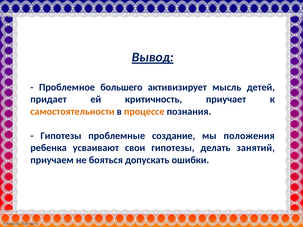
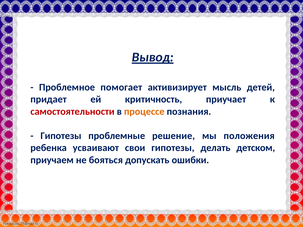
большего: большего -> помогает (121, 87)
самостоятельности colour: orange -> red (72, 112)
создание: создание -> решение (174, 136)
занятий: занятий -> детском (256, 148)
